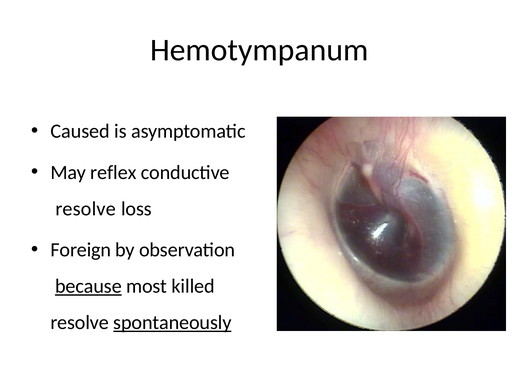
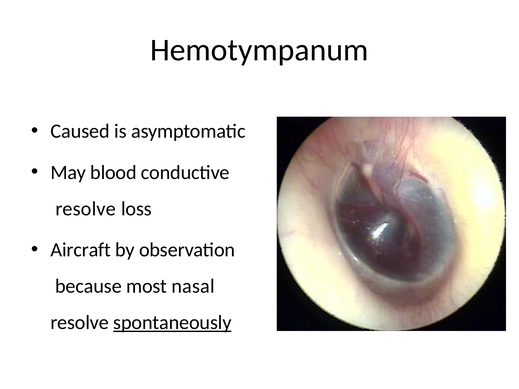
reflex: reflex -> blood (113, 173)
Foreign: Foreign -> Aircraft (81, 250)
because underline: present -> none (88, 286)
killed: killed -> nasal (193, 286)
